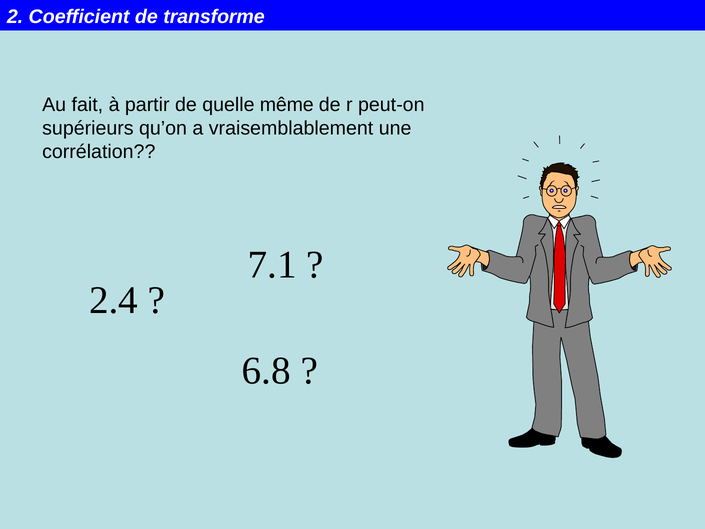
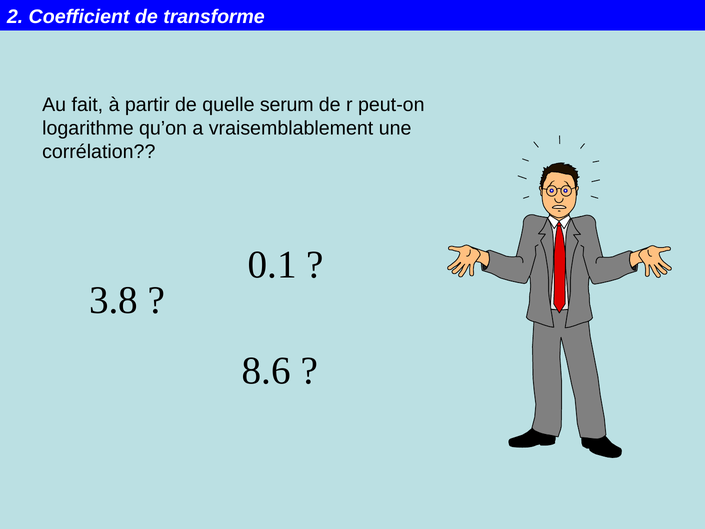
même: même -> serum (287, 105)
supérieurs: supérieurs -> logarithme (88, 128)
7.1: 7.1 -> 0.1 (272, 265)
2.4: 2.4 -> 3.8 (114, 300)
6.8: 6.8 -> 8.6 (266, 370)
